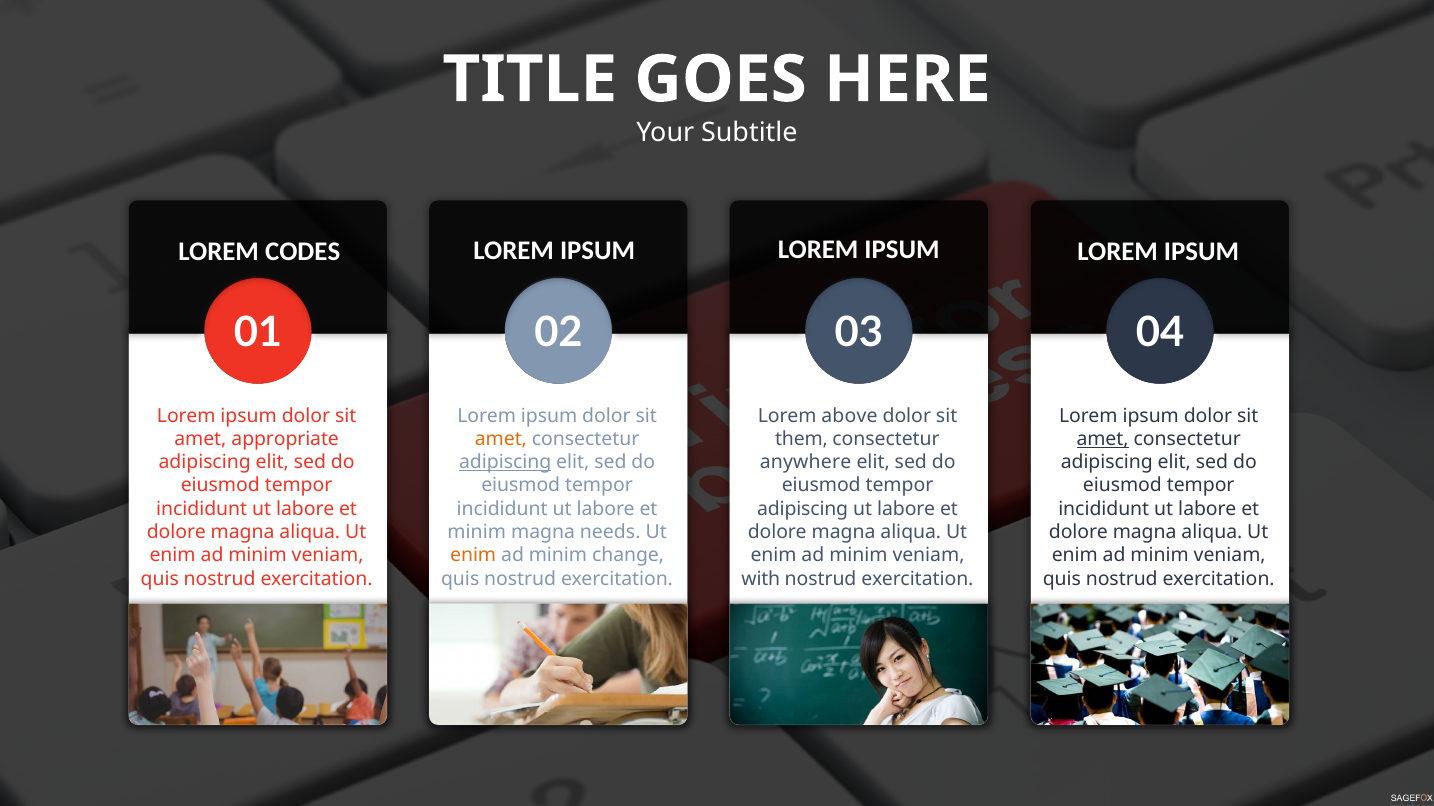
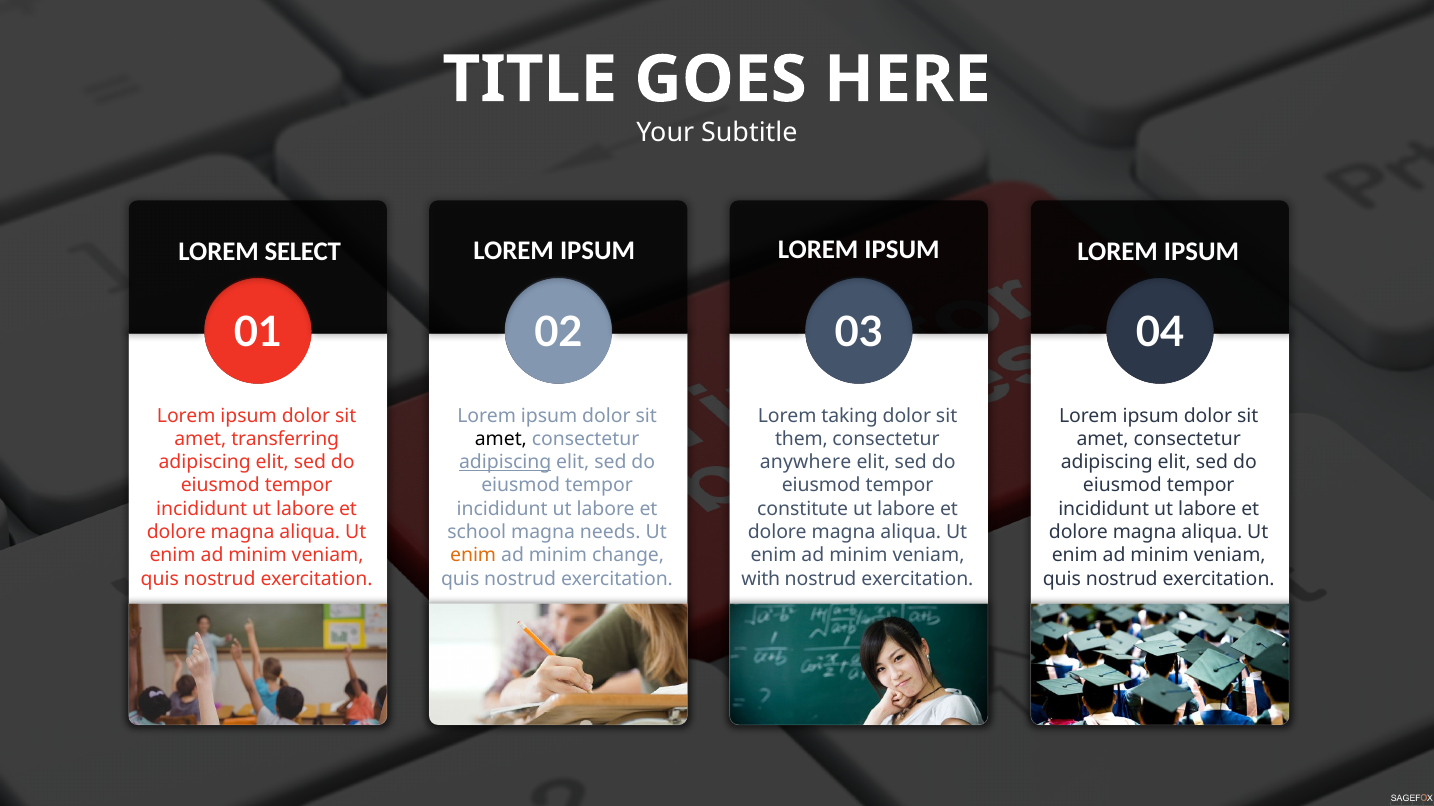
CODES: CODES -> SELECT (303, 252)
above: above -> taking (850, 416)
appropriate: appropriate -> transferring (285, 439)
amet colour: orange -> black (501, 439)
amet underline: present -> none (1103, 439)
adipiscing: adipiscing -> constitute (803, 509)
minim: minim -> school (477, 533)
